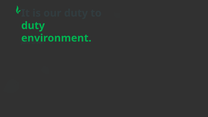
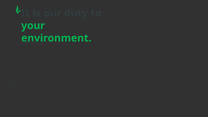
duty: duty -> your (33, 26)
